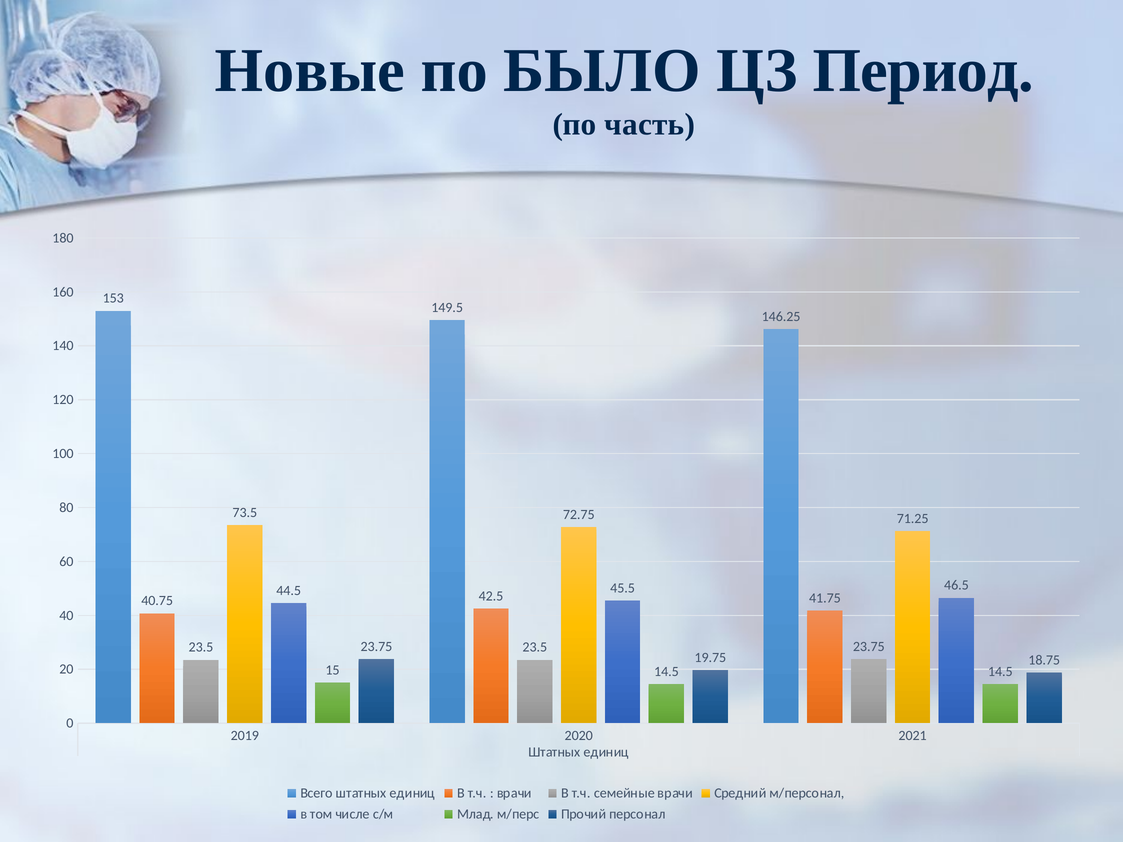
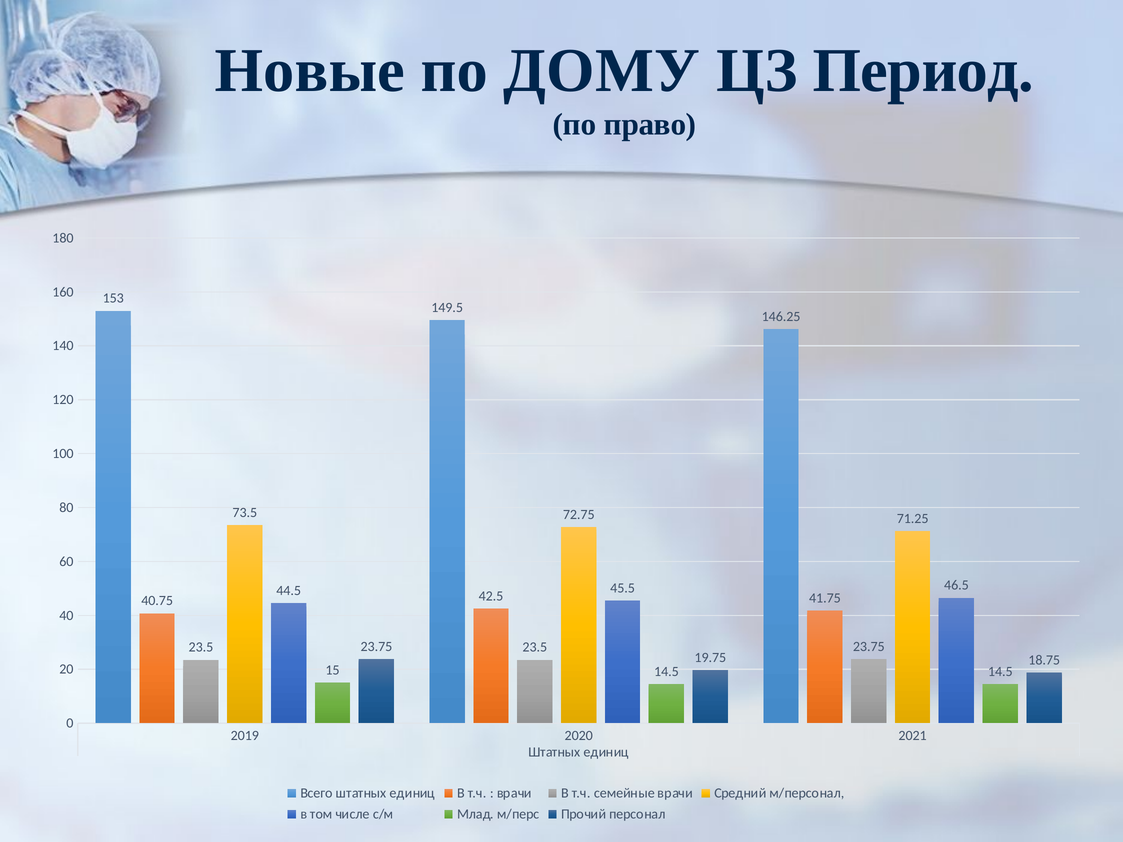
БЫЛО: БЫЛО -> ДОМУ (602, 71)
часть: часть -> право (650, 125)
